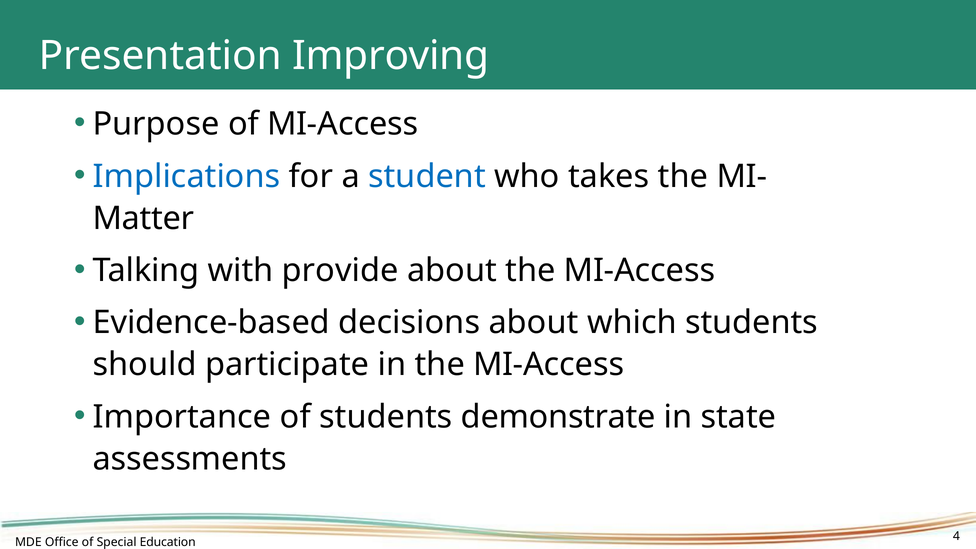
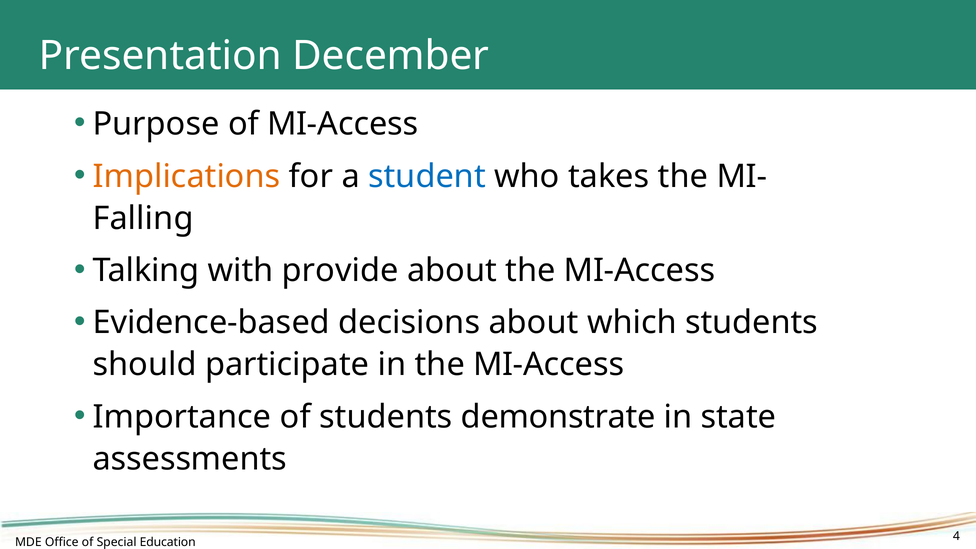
Improving: Improving -> December (391, 56)
Implications colour: blue -> orange (186, 176)
Matter: Matter -> Falling (143, 218)
